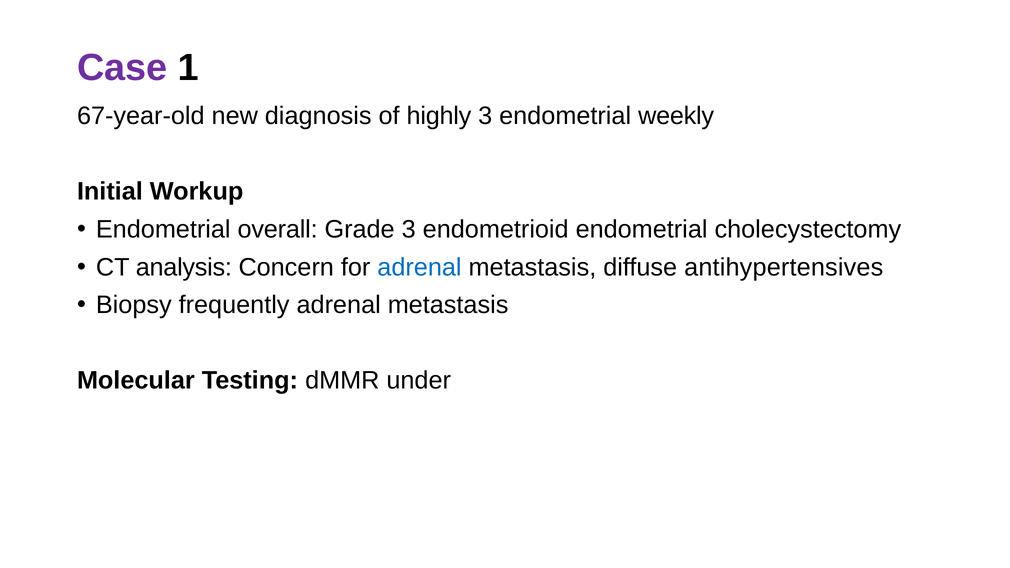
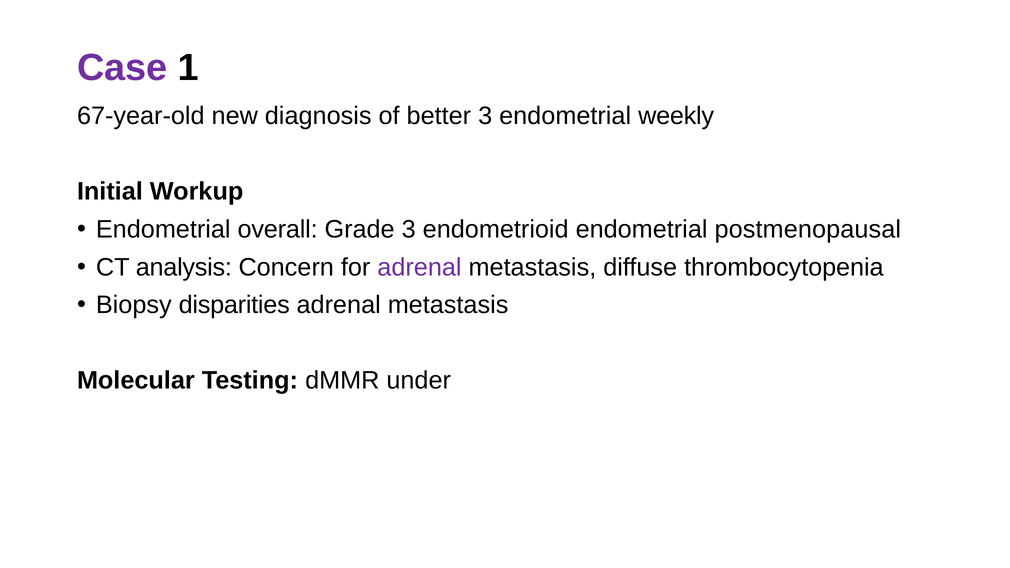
highly: highly -> better (439, 116)
cholecystectomy: cholecystectomy -> postmenopausal (808, 229)
adrenal colour: blue -> purple (419, 267)
antihypertensives: antihypertensives -> thrombocytopenia (784, 267)
frequently: frequently -> disparities (234, 305)
